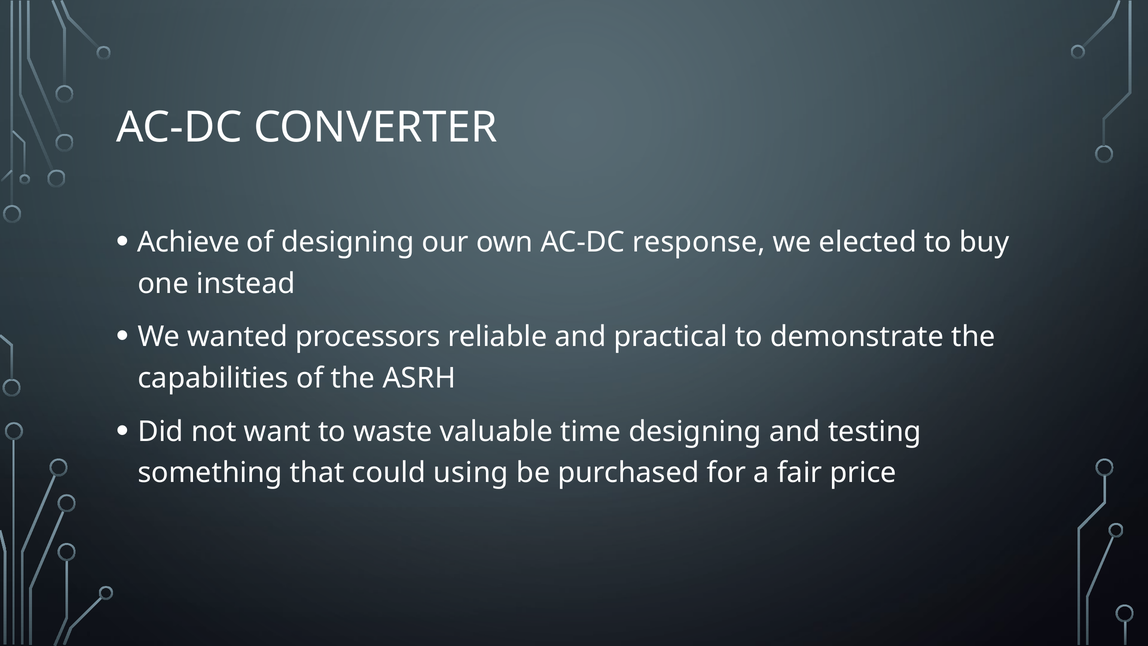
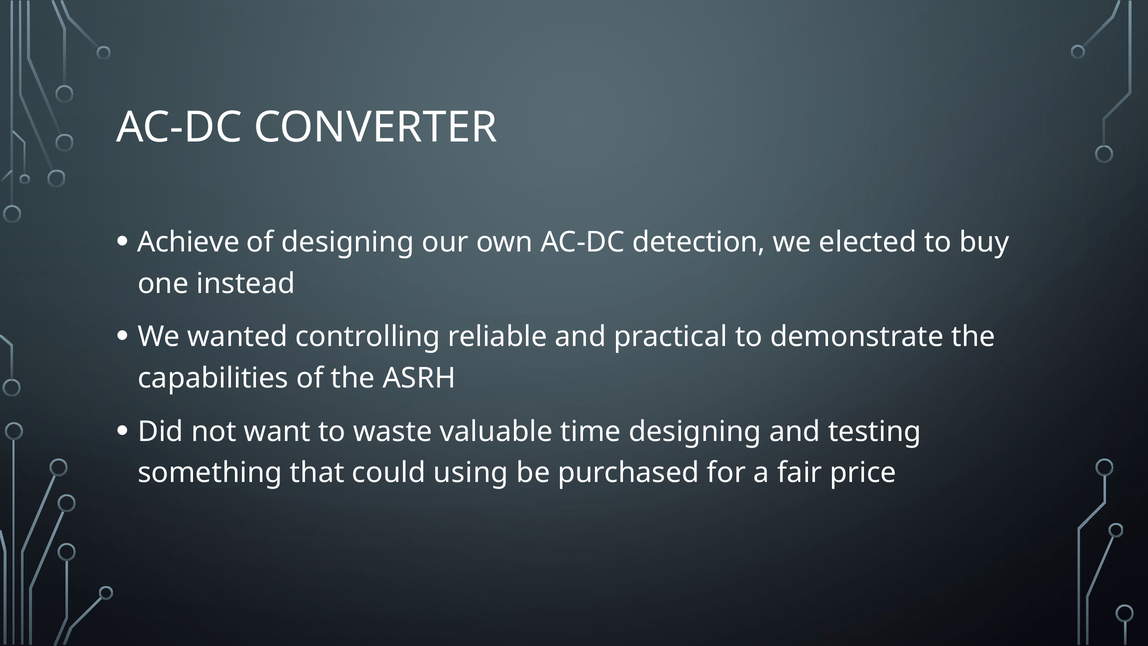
response: response -> detection (699, 242)
processors: processors -> controlling (368, 337)
